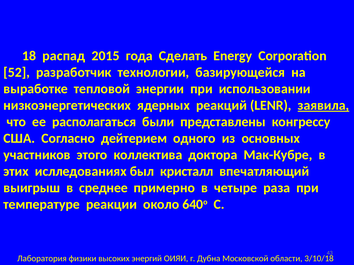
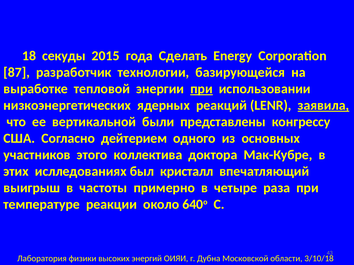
распад: распад -> секуды (64, 56)
52: 52 -> 87 (17, 72)
при underline: none -> present (201, 89)
располагаться: располагаться -> вертикальной (94, 122)
среднее: среднее -> частоты (103, 188)
